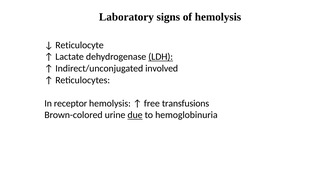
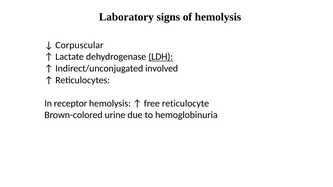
Reticulocyte: Reticulocyte -> Corpuscular (79, 45)
transfusions: transfusions -> reticulocyte (186, 104)
due underline: present -> none (135, 115)
